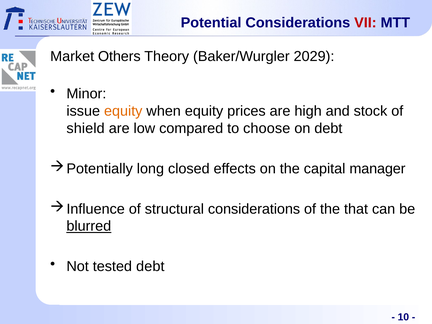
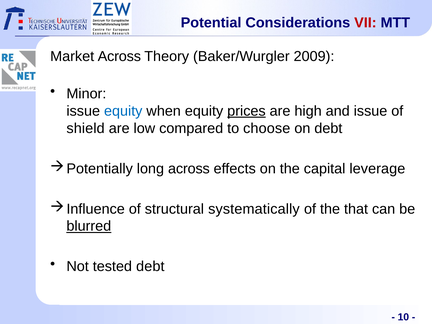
Market Others: Others -> Across (119, 56)
2029: 2029 -> 2009 (314, 56)
equity colour: orange -> blue (123, 111)
prices underline: none -> present (246, 111)
and stock: stock -> issue (370, 111)
long closed: closed -> across (189, 169)
manager: manager -> leverage (377, 169)
structural considerations: considerations -> systematically (254, 209)
